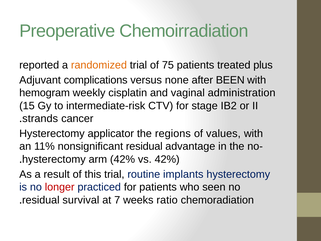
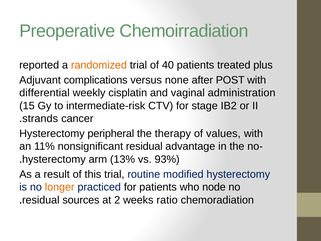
75: 75 -> 40 (168, 65)
BEEN: BEEN -> POST (230, 80)
hemogram: hemogram -> differential (44, 93)
applicator: applicator -> peripheral (111, 133)
regions: regions -> therapy (173, 133)
arm 42%: 42% -> 13% (123, 159)
vs 42%: 42% -> 93% (167, 159)
implants: implants -> modified (183, 174)
longer colour: red -> orange (60, 187)
seen: seen -> node (214, 187)
survival: survival -> sources (81, 200)
7: 7 -> 2 (117, 200)
